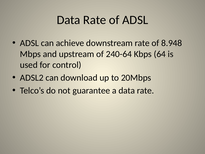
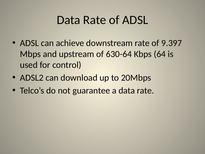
8.948: 8.948 -> 9.397 (172, 43)
240-64: 240-64 -> 630-64 (119, 54)
